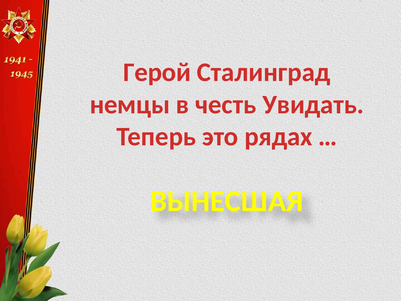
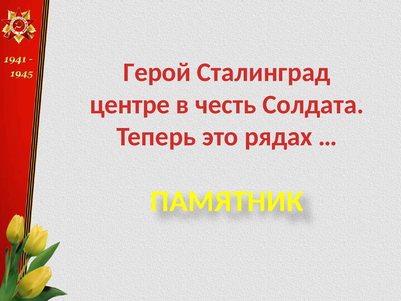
немцы: немцы -> центре (130, 104)
Увидать: Увидать -> Солдата (313, 104)
ВЫНЕСШАЯ: ВЫНЕСШАЯ -> ПАМЯТНИК (227, 201)
